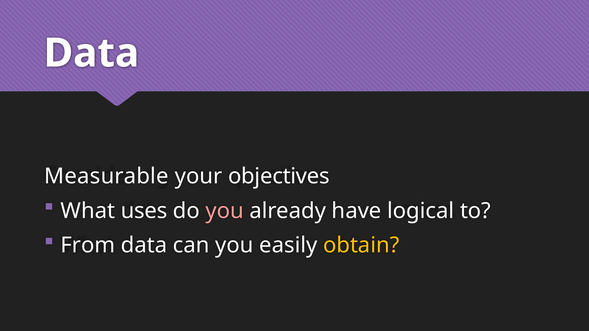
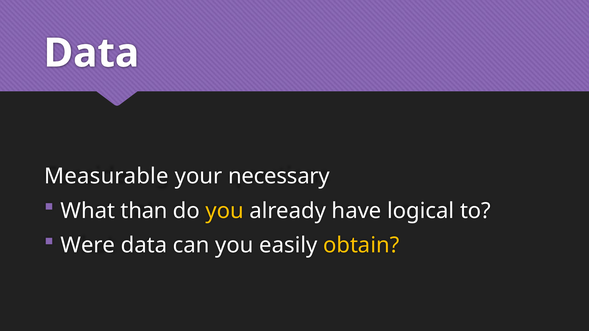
objectives: objectives -> necessary (279, 176)
uses: uses -> than (144, 211)
you colour: pink -> yellow (225, 211)
From: From -> Were (88, 246)
